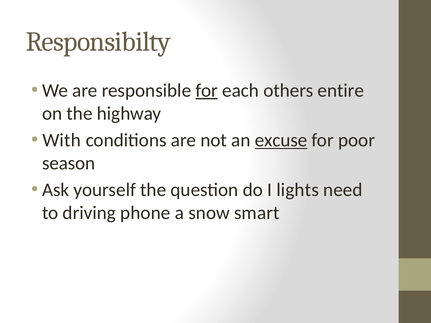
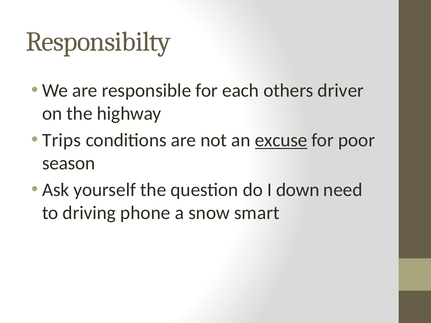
for underline: present -> none (207, 90)
entire: entire -> driver (341, 90)
With: With -> Trips (62, 140)
lights: lights -> down (298, 190)
